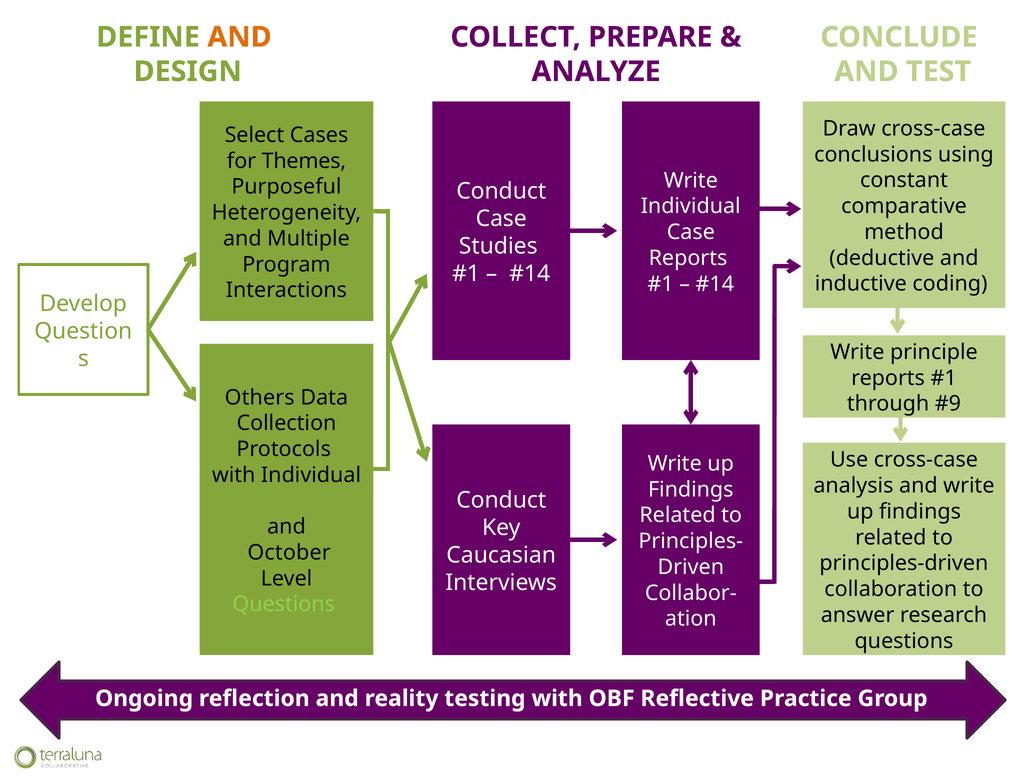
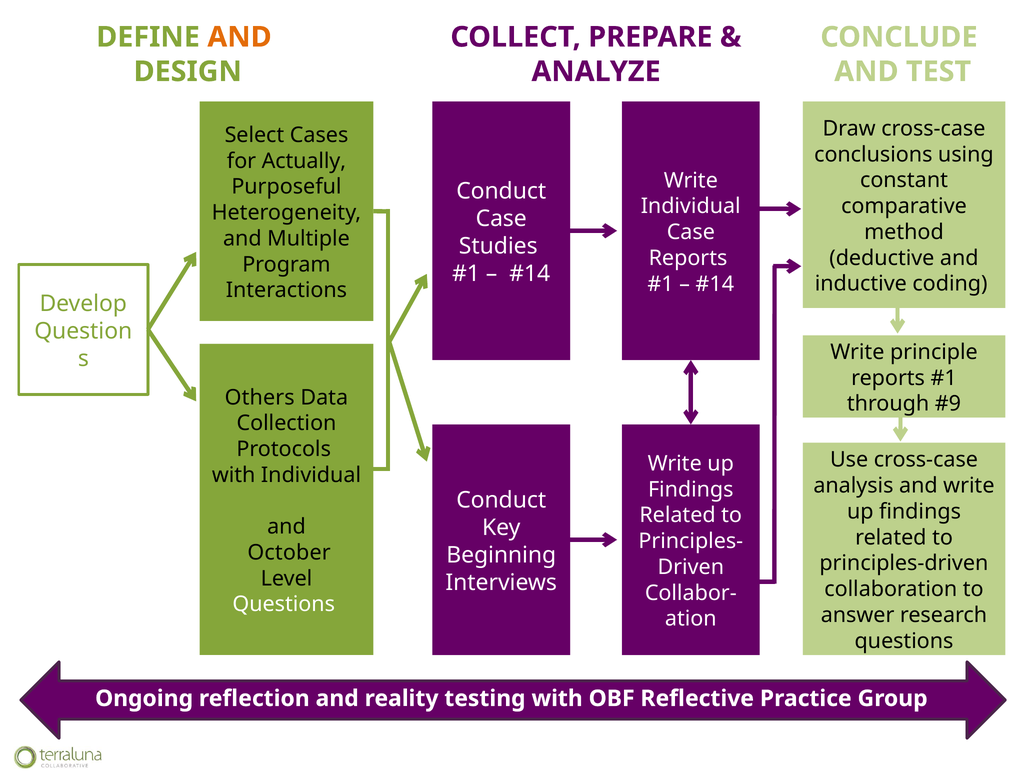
Themes: Themes -> Actually (304, 161)
Caucasian: Caucasian -> Beginning (501, 555)
Questions colour: light green -> white (284, 604)
